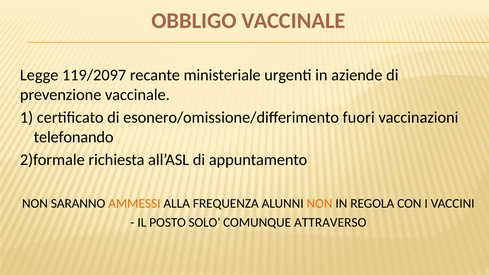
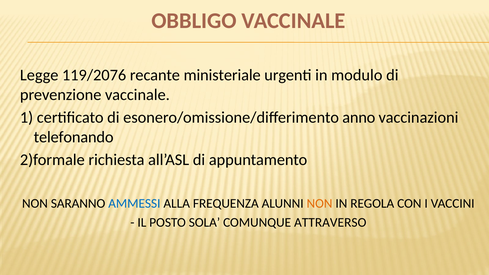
119/2097: 119/2097 -> 119/2076 (94, 75)
aziende: aziende -> modulo (357, 75)
fuori: fuori -> anno (359, 117)
AMMESSI colour: orange -> blue (134, 203)
SOLO: SOLO -> SOLA (204, 223)
